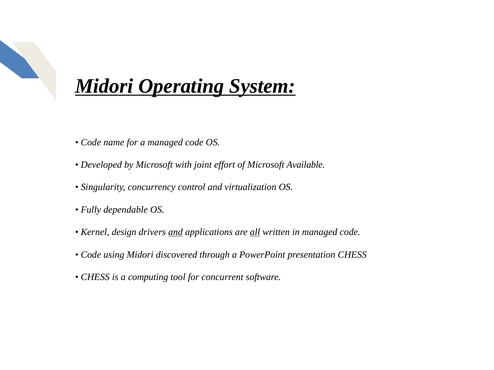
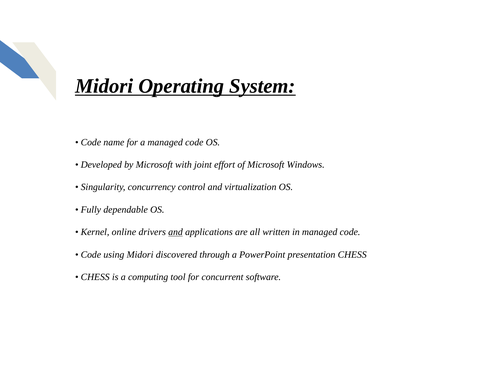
Available: Available -> Windows (306, 165)
design: design -> online (124, 232)
all underline: present -> none (255, 232)
